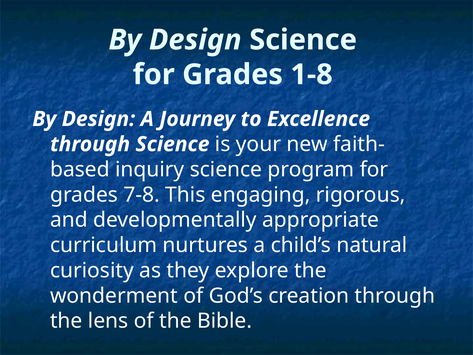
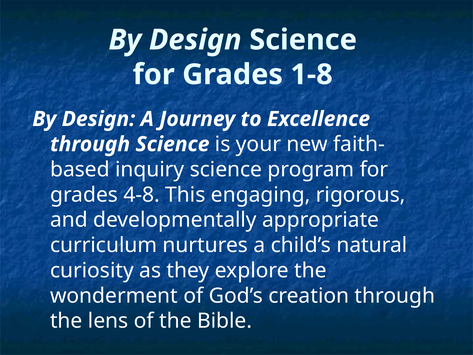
7-8: 7-8 -> 4-8 (142, 195)
